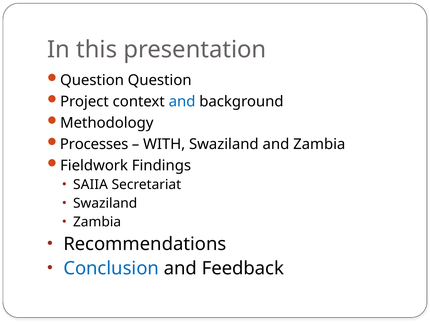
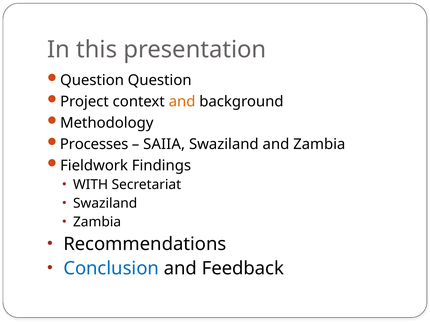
and colour: blue -> orange (182, 102)
WITH: WITH -> SAIIA (164, 144)
SAIIA: SAIIA -> WITH (91, 185)
